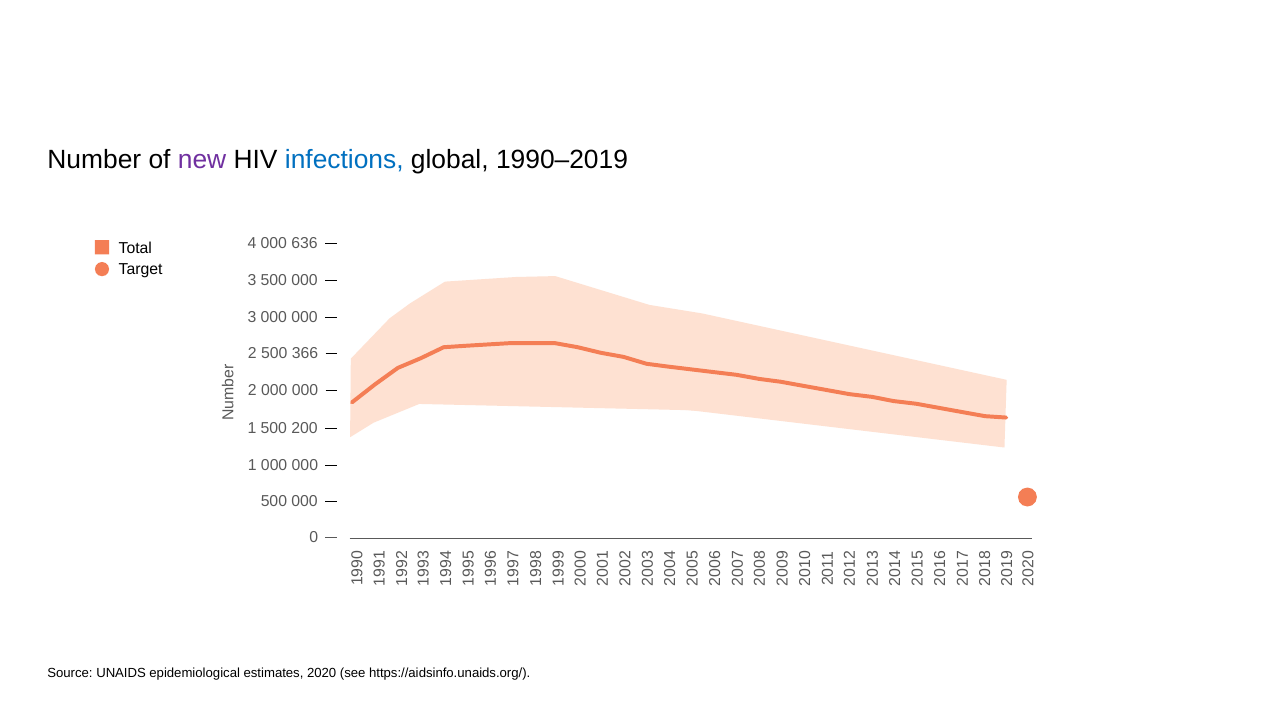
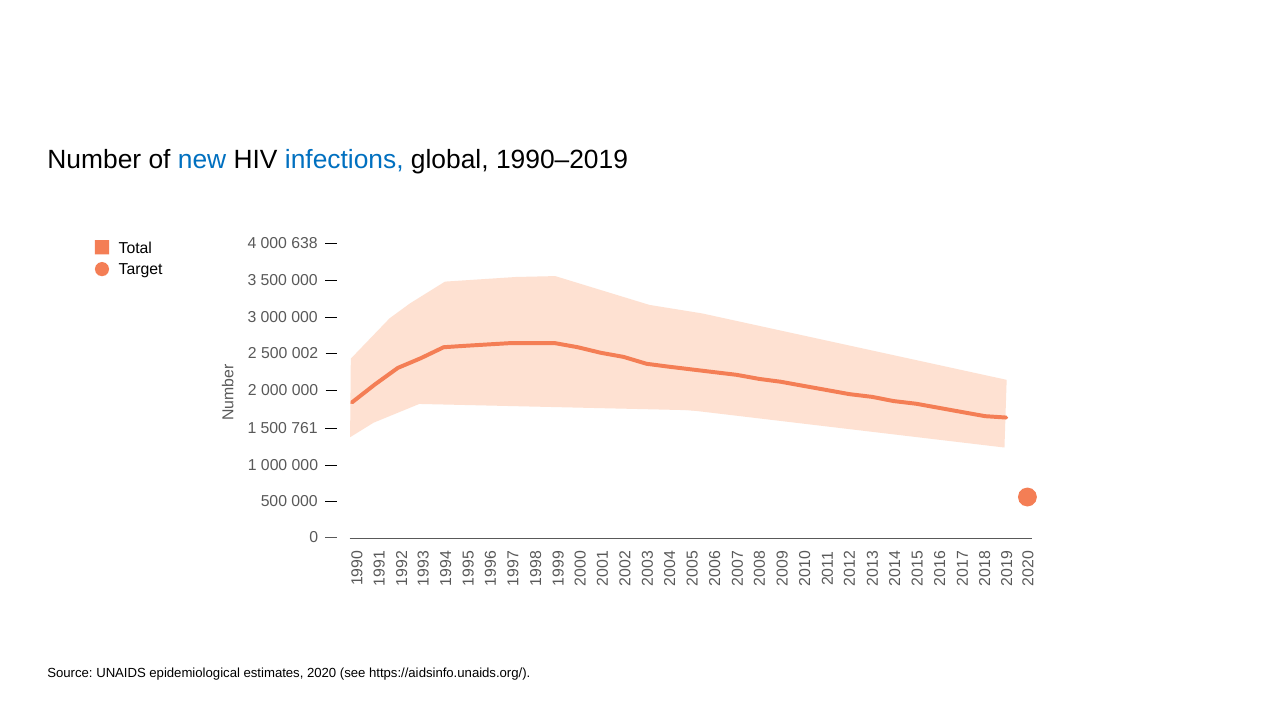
new colour: purple -> blue (202, 160)
636: 636 -> 638 (305, 243)
366: 366 -> 002 (305, 353)
200: 200 -> 761 (305, 428)
